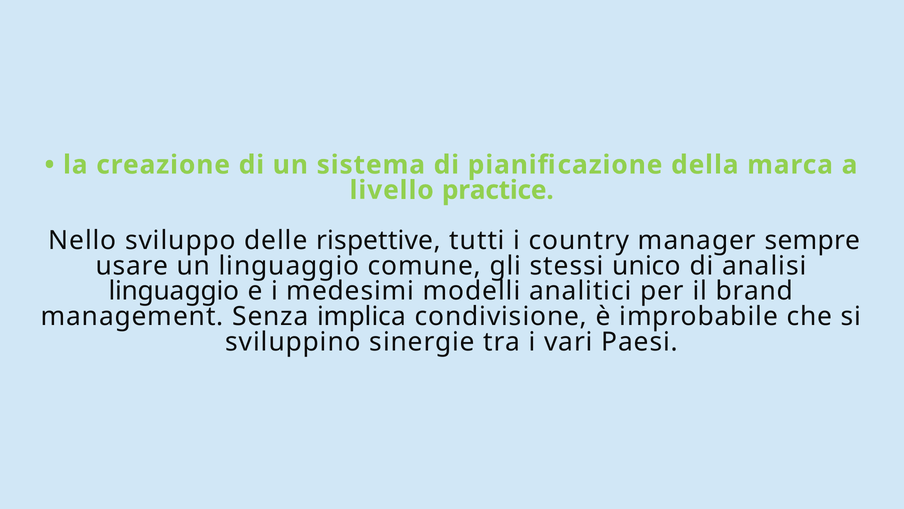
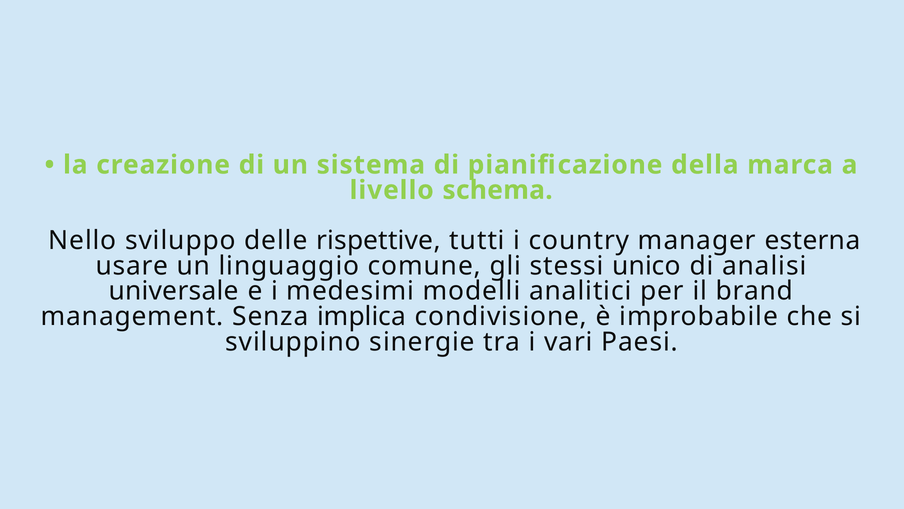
practice: practice -> schema (498, 190)
sempre: sempre -> esterna (813, 240)
linguaggio: linguaggio -> universale (174, 291)
